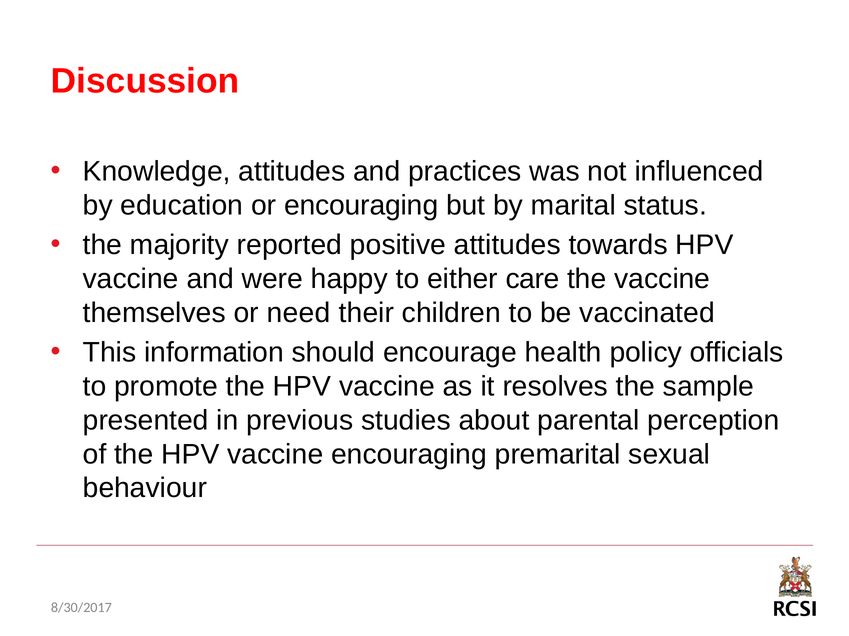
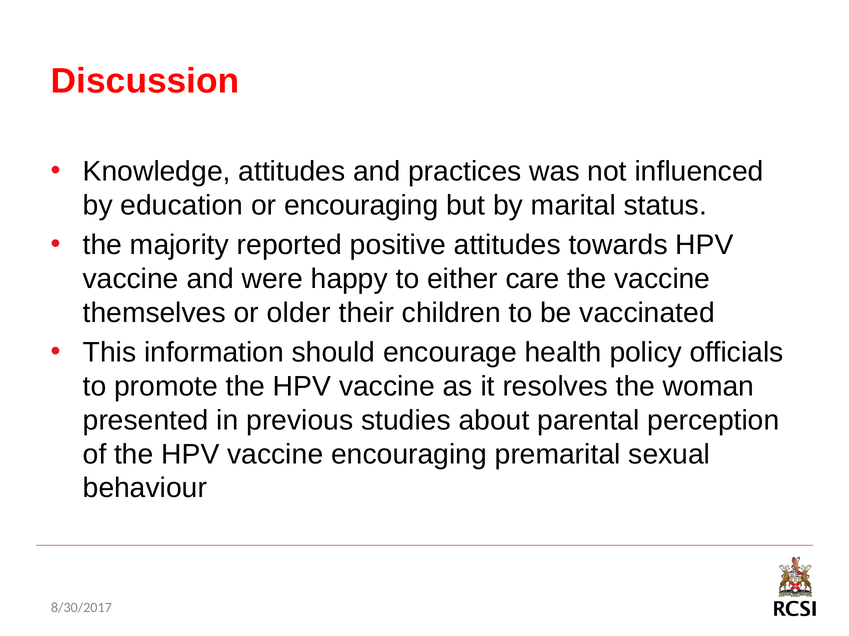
need: need -> older (299, 313)
sample: sample -> woman (709, 387)
